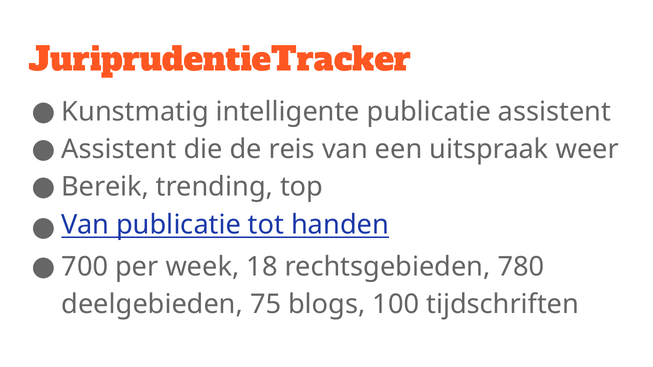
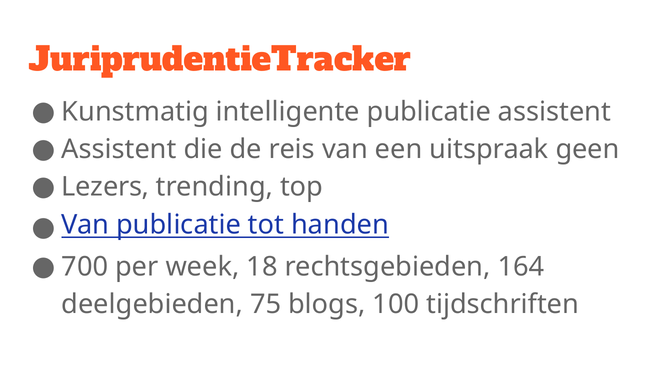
weer: weer -> geen (587, 149)
Bereik: Bereik -> Lezers (105, 187)
780: 780 -> 164 (521, 267)
